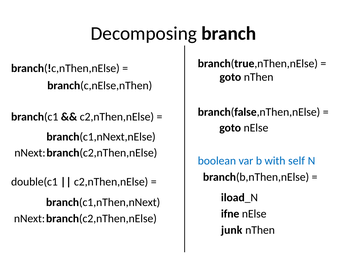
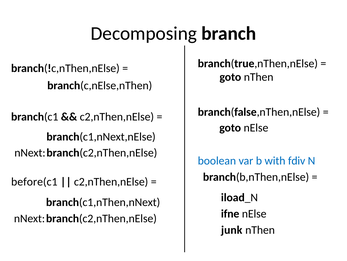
self: self -> fdiv (297, 160)
double(c1: double(c1 -> before(c1 (34, 181)
